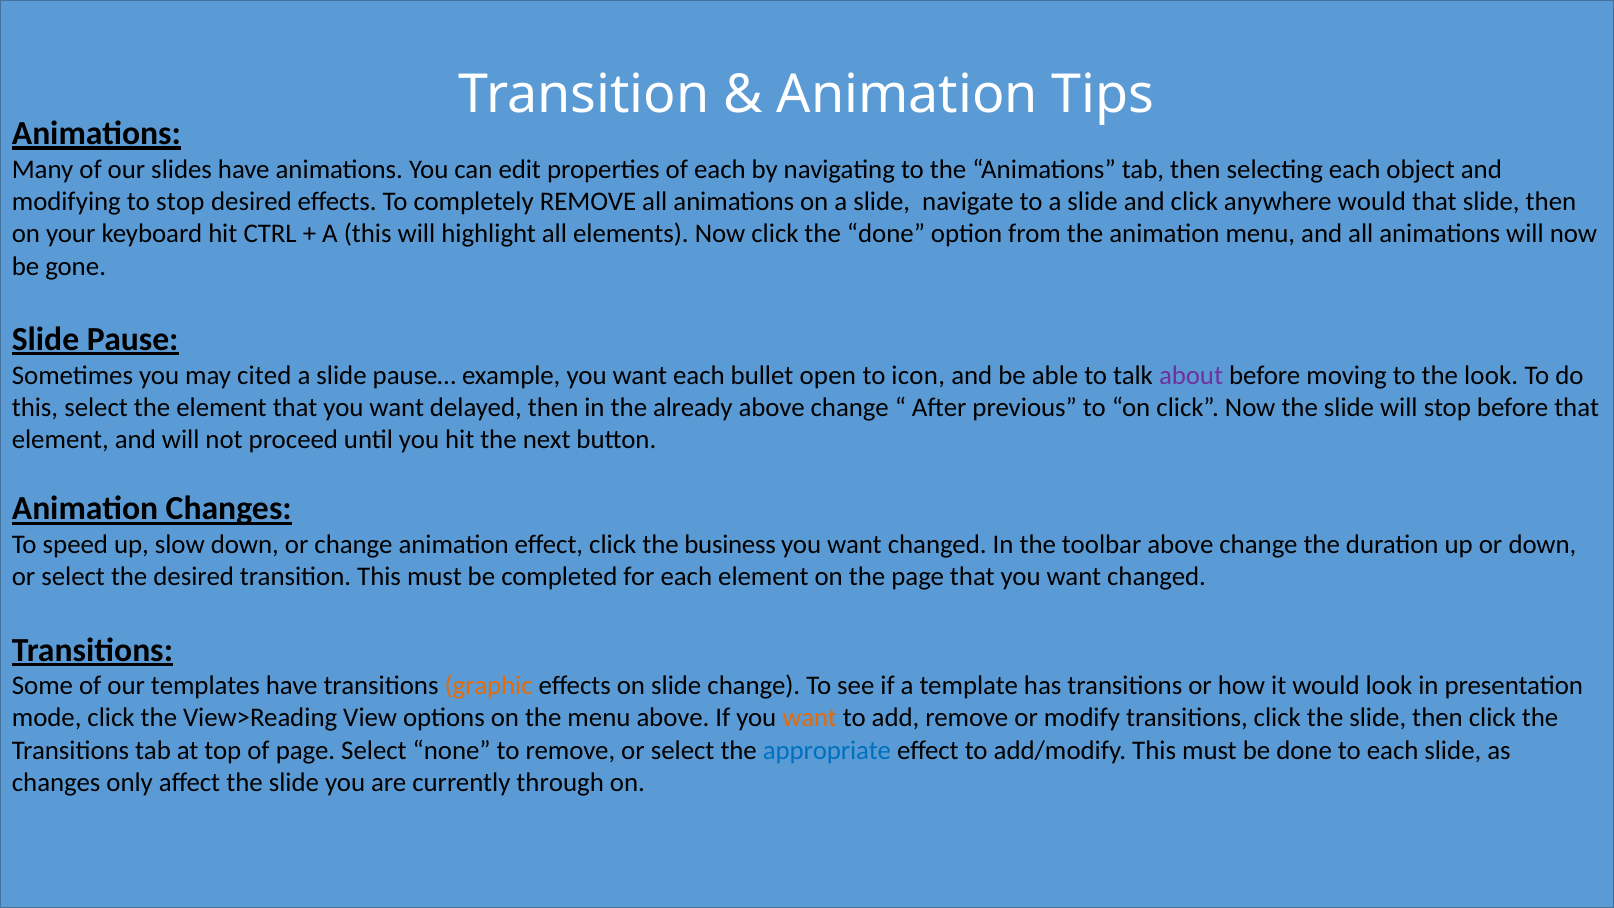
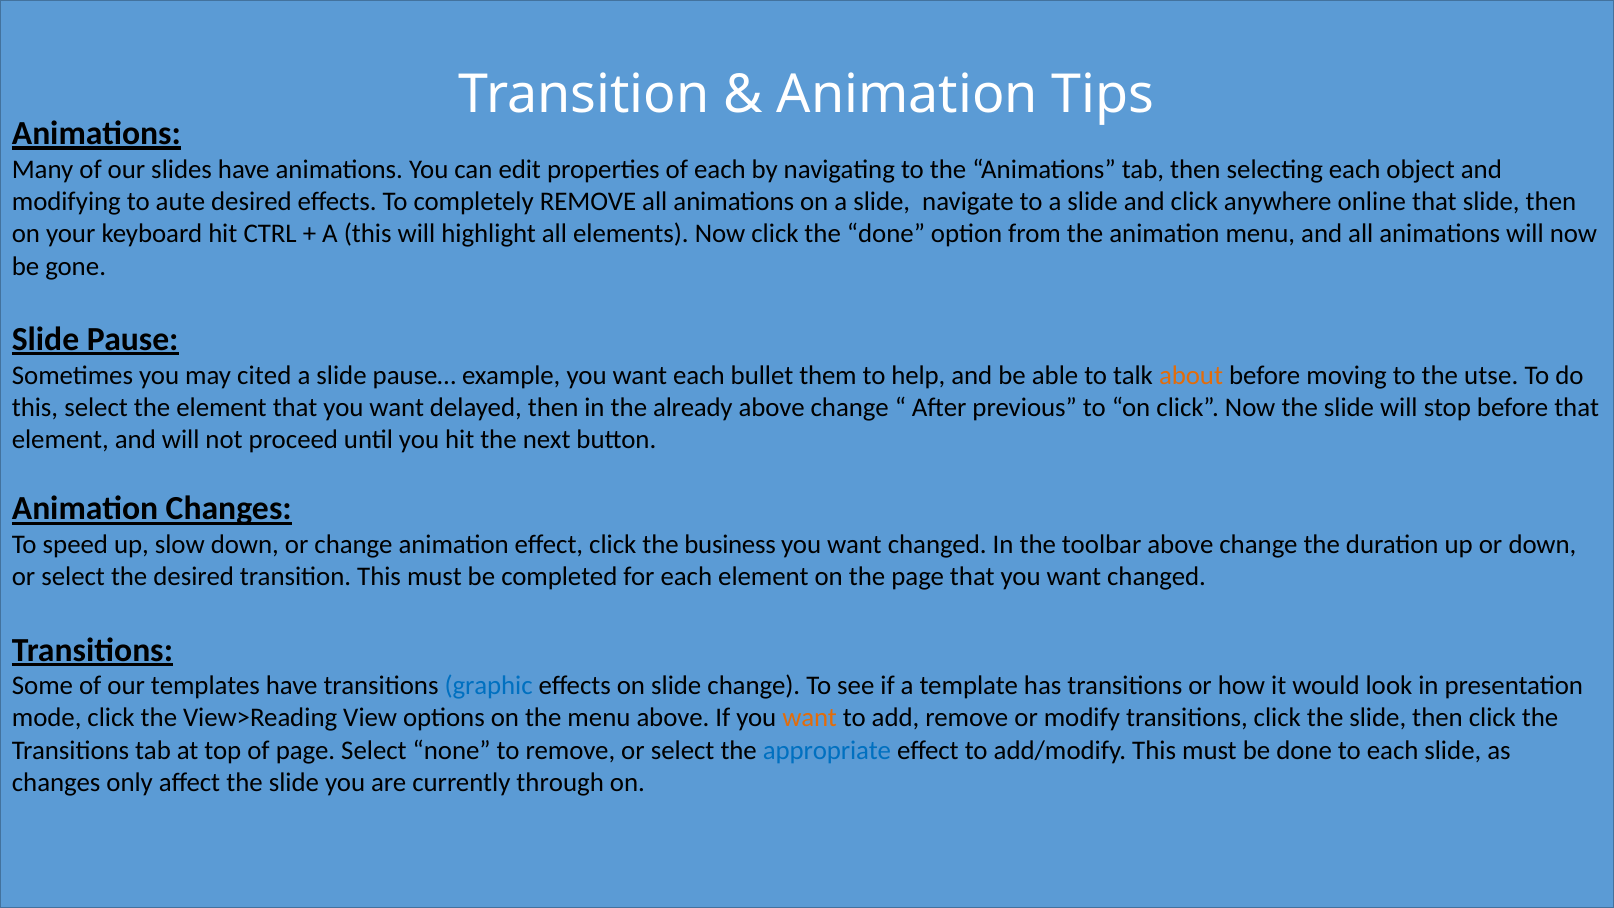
to stop: stop -> aute (180, 202)
anywhere would: would -> online (1372, 202)
open: open -> them (828, 375)
icon: icon -> help (918, 375)
about colour: purple -> orange (1191, 375)
the look: look -> utse (1491, 375)
graphic colour: orange -> blue (489, 686)
